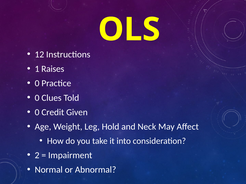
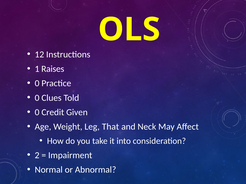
Hold: Hold -> That (110, 127)
